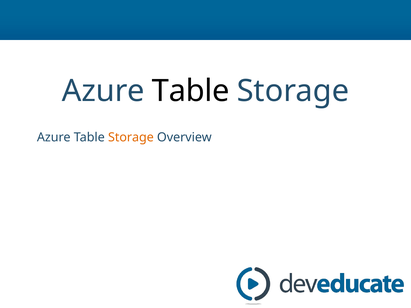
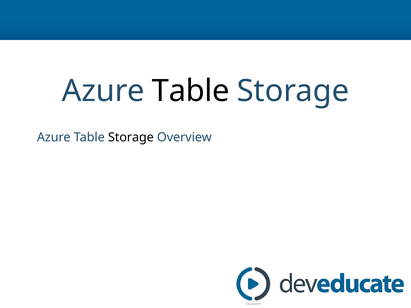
Storage colour: orange -> black (131, 138)
